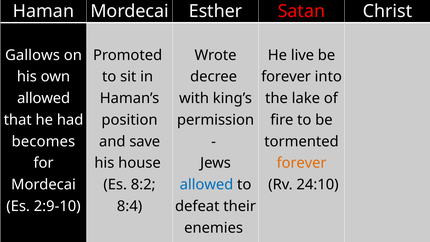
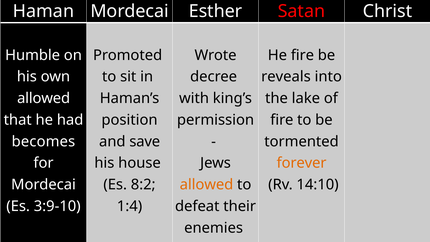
Gallows: Gallows -> Humble (33, 55)
He live: live -> fire (302, 55)
forever: forever -> reveals (286, 77)
allowed colour: blue -> orange (206, 185)
24:10: 24:10 -> 14:10 (318, 185)
2:9-10: 2:9-10 -> 3:9-10 (57, 206)
8:4: 8:4 -> 1:4 (130, 206)
